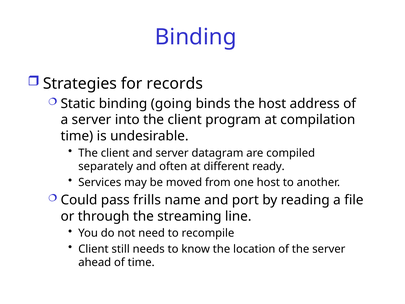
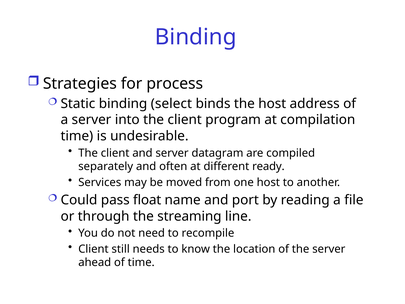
records: records -> process (175, 83)
going: going -> select (171, 104)
frills: frills -> float (147, 200)
